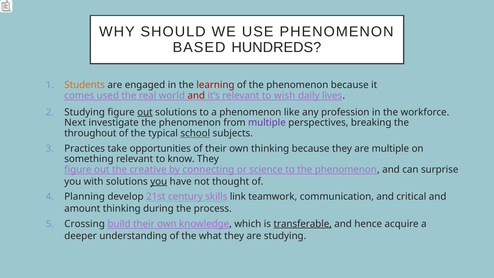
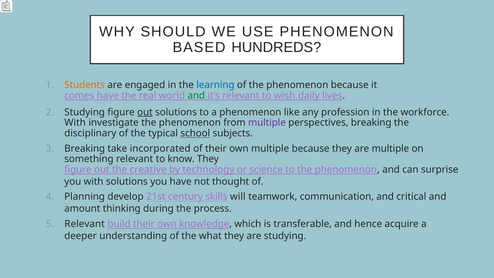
learning colour: red -> blue (215, 85)
comes used: used -> have (108, 96)
and colour: red -> green (196, 96)
Next: Next -> With (75, 123)
throughout: throughout -> disciplinary (90, 133)
Practices: Practices -> Breaking (85, 148)
opportunities: opportunities -> incorporated (160, 148)
own thinking: thinking -> multiple (270, 148)
connecting: connecting -> technology (208, 170)
you underline: present -> none (159, 181)
link: link -> will (238, 197)
Crossing: Crossing -> Relevant (85, 224)
transferable underline: present -> none (303, 224)
